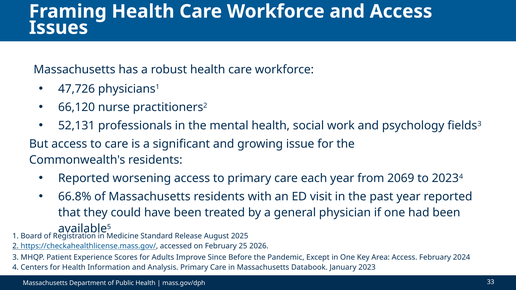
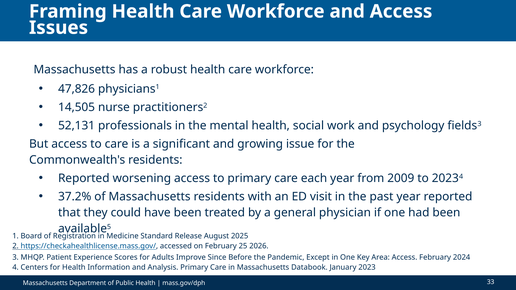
47,726: 47,726 -> 47,826 (77, 89)
66,120: 66,120 -> 14,505 (77, 107)
2069: 2069 -> 2009 (401, 178)
66.8%: 66.8% -> 37.2% (75, 197)
